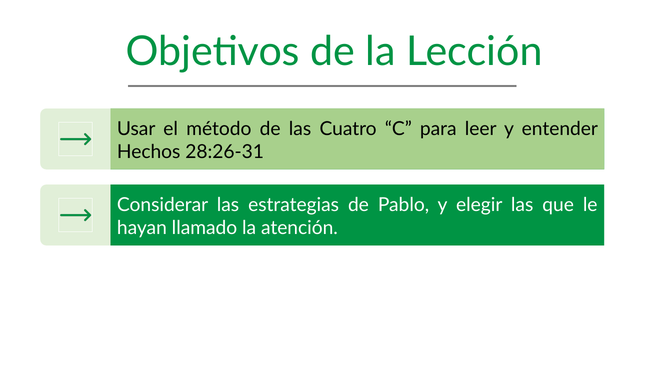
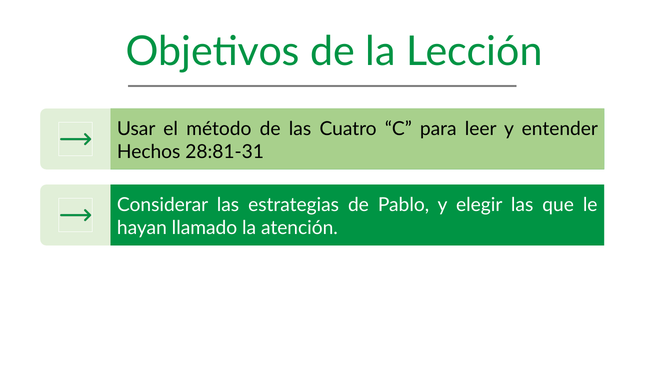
28:26-31: 28:26-31 -> 28:81-31 (225, 152)
